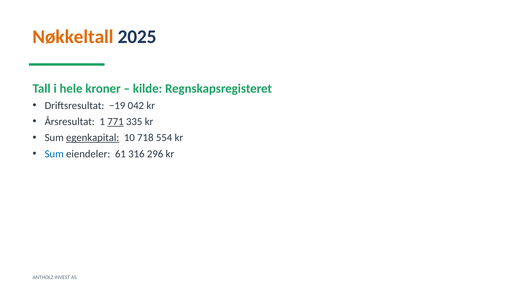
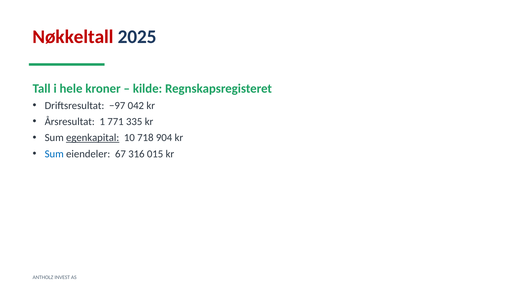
Nøkkeltall colour: orange -> red (73, 37)
−19: −19 -> −97 (117, 105)
771 underline: present -> none (115, 122)
554: 554 -> 904 (164, 138)
61: 61 -> 67 (120, 154)
296: 296 -> 015 (155, 154)
